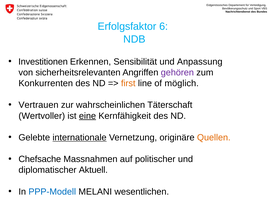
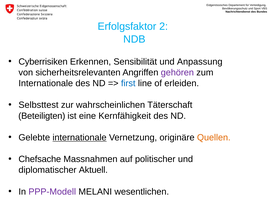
6: 6 -> 2 (164, 26)
Investitionen: Investitionen -> Cyberrisiken (43, 62)
Konkurrenten: Konkurrenten -> Internationale (46, 83)
first colour: orange -> blue (128, 83)
möglich: möglich -> erleiden (182, 83)
Vertrauen: Vertrauen -> Selbsttest (38, 105)
Wertvoller: Wertvoller -> Beteiligten (42, 116)
eine underline: present -> none (87, 116)
PPP-Modell colour: blue -> purple (52, 191)
